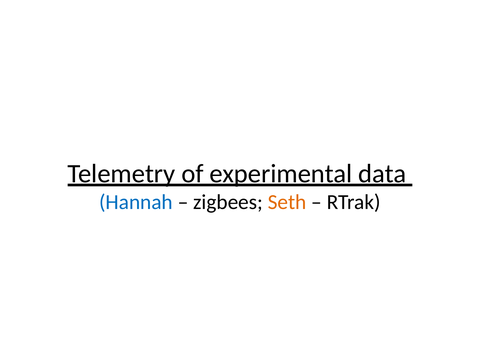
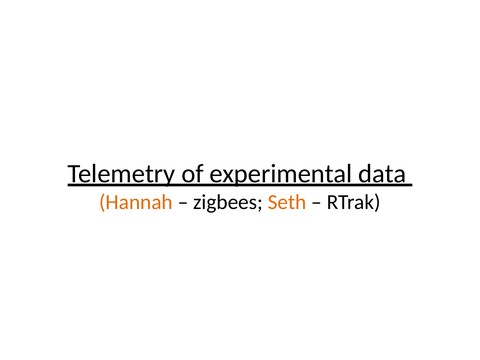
Hannah colour: blue -> orange (136, 202)
